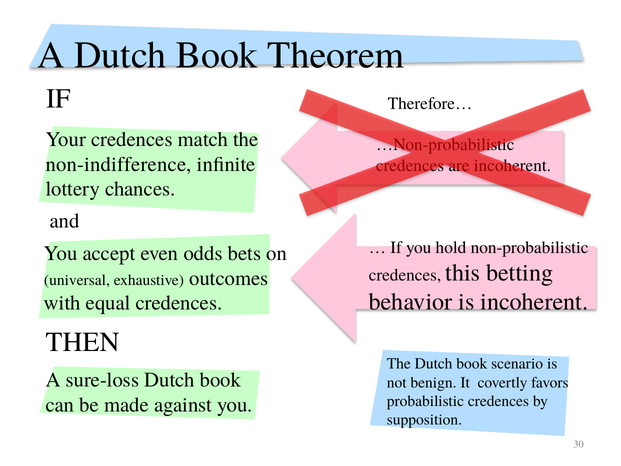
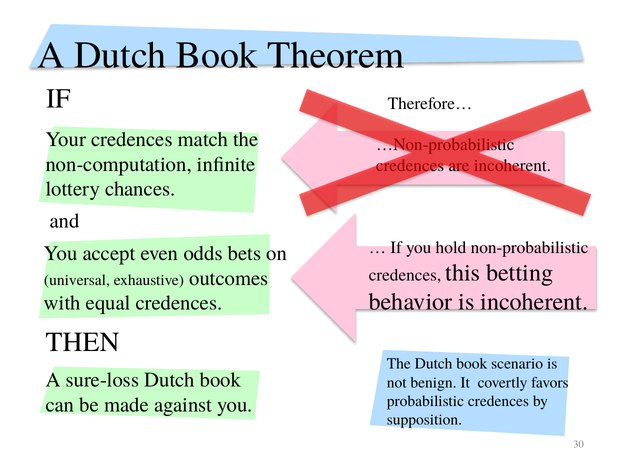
non-indifference: non-indifference -> non-computation (119, 164)
